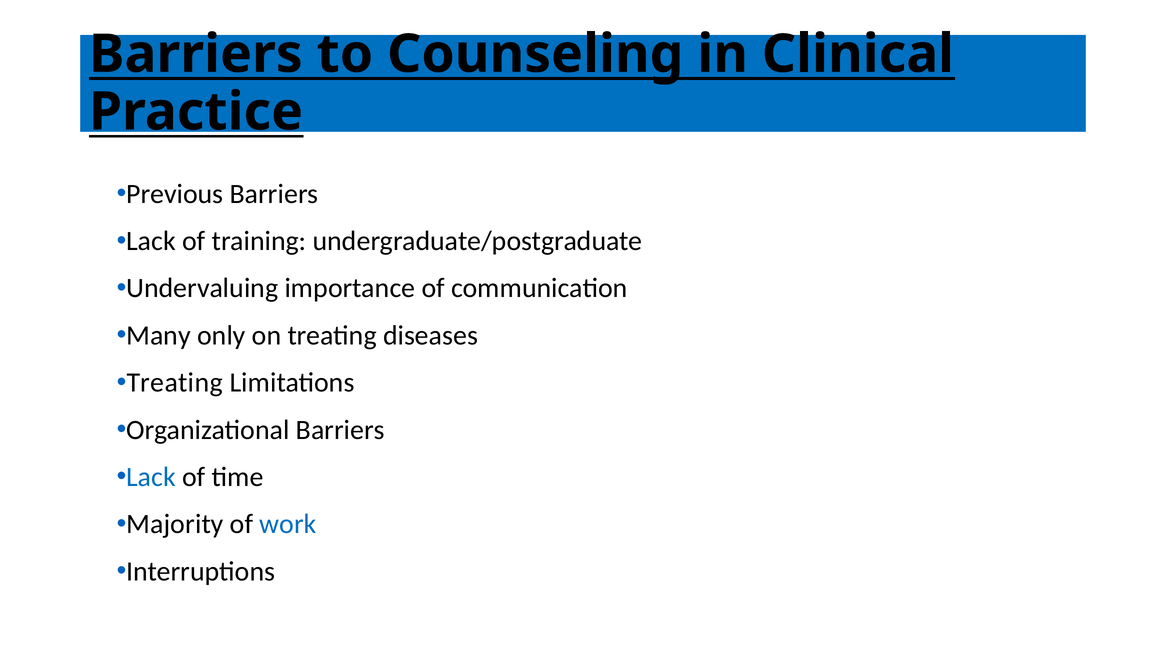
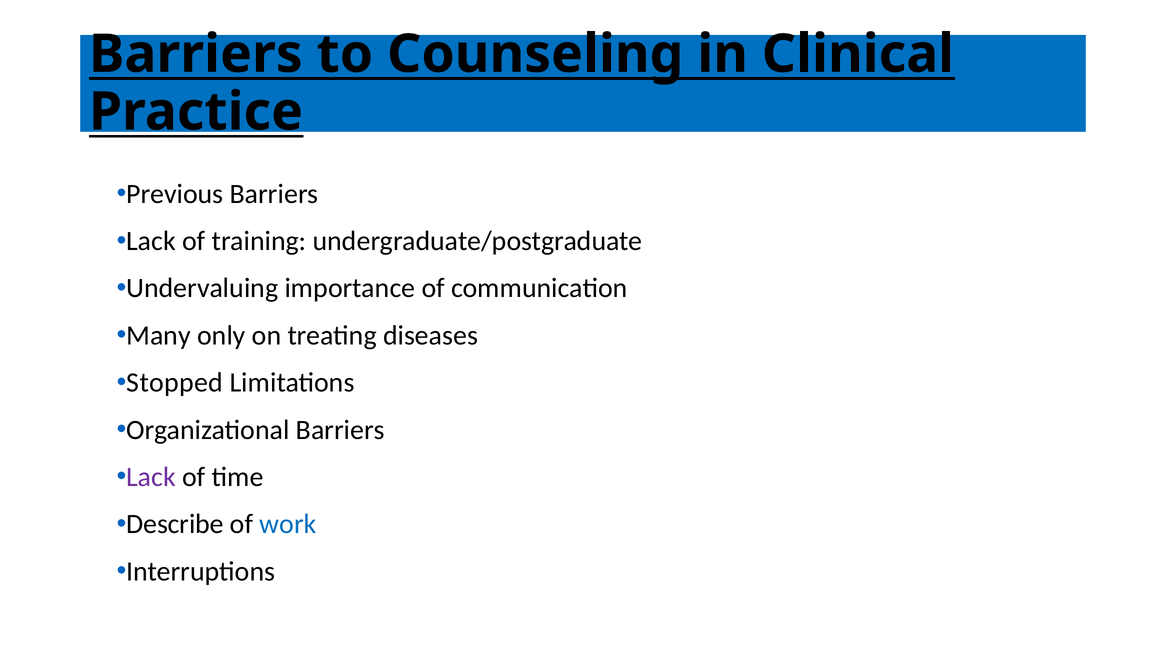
Treating: Treating -> Stopped (175, 383)
Lack colour: blue -> purple (151, 477)
Majority: Majority -> Describe (175, 524)
